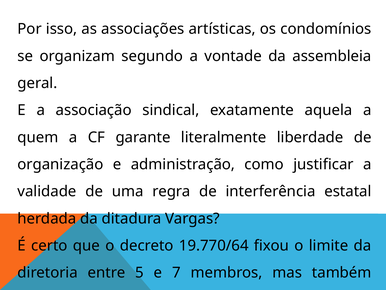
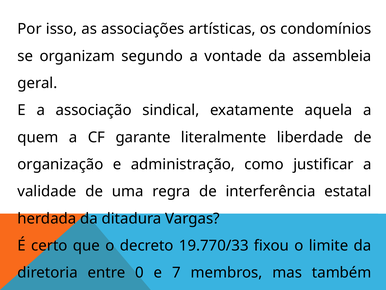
19.770/64: 19.770/64 -> 19.770/33 (214, 245)
5: 5 -> 0 (139, 272)
